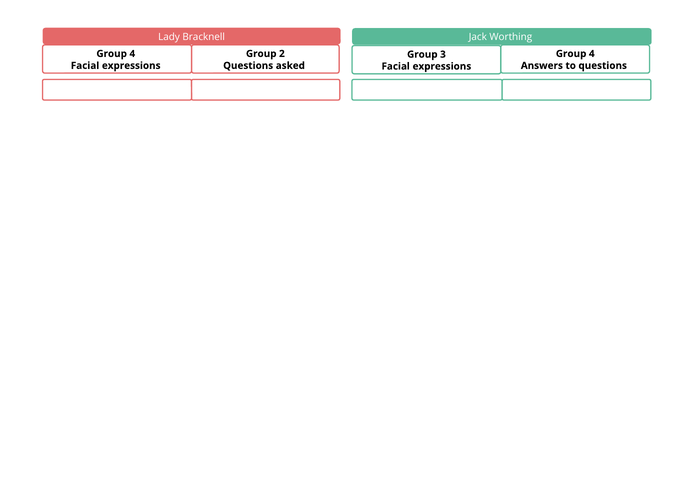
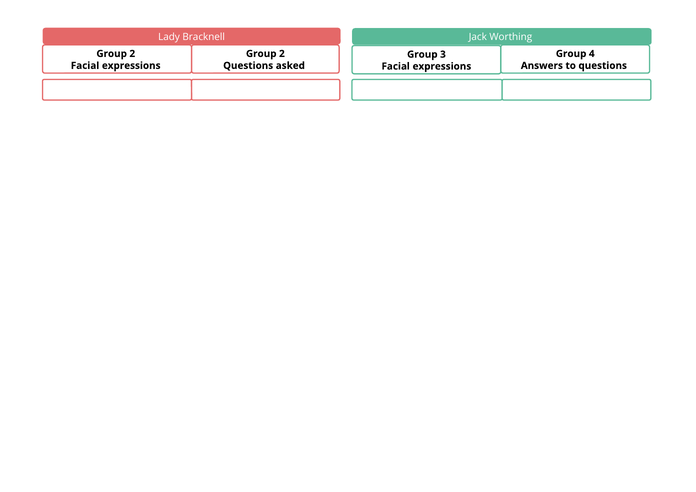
4: 4 -> 2 (132, 54)
